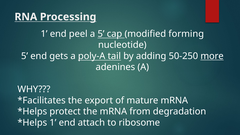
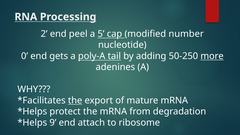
1: 1 -> 2 (44, 34)
forming: forming -> number (186, 34)
5: 5 -> 0 (25, 56)
the underline: none -> present (75, 100)
1: 1 -> 9 (53, 123)
